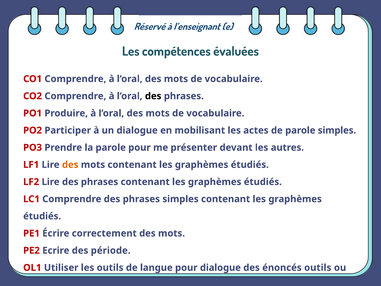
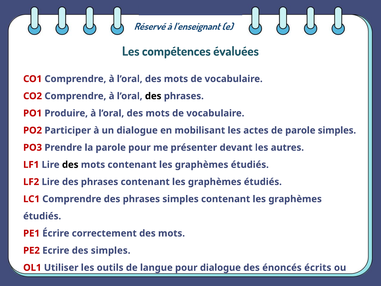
des colour: orange -> black (70, 165)
des période: période -> simples (111, 250)
énoncés outils: outils -> écrits (318, 267)
